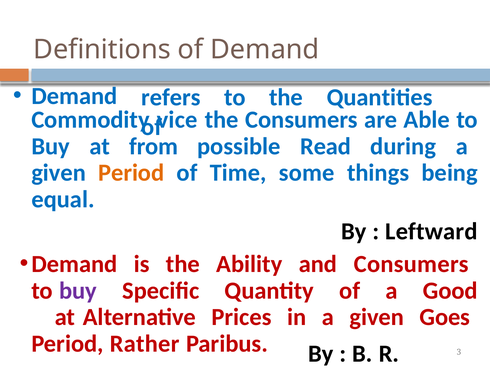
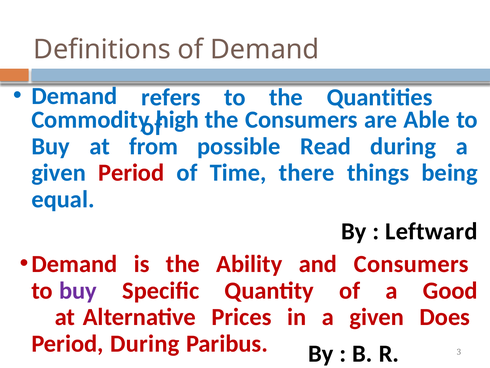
vice: vice -> high (177, 120)
Period colour: orange -> red (131, 173)
some: some -> there (307, 173)
Goes: Goes -> Does (445, 317)
Period Rather: Rather -> During (145, 343)
